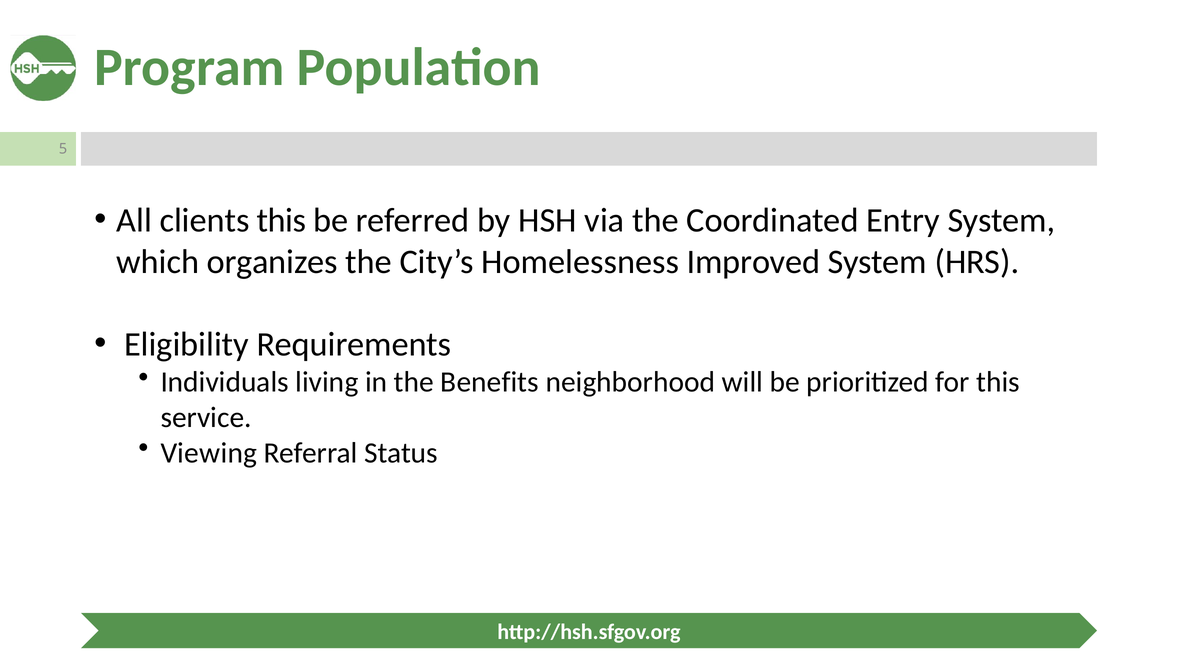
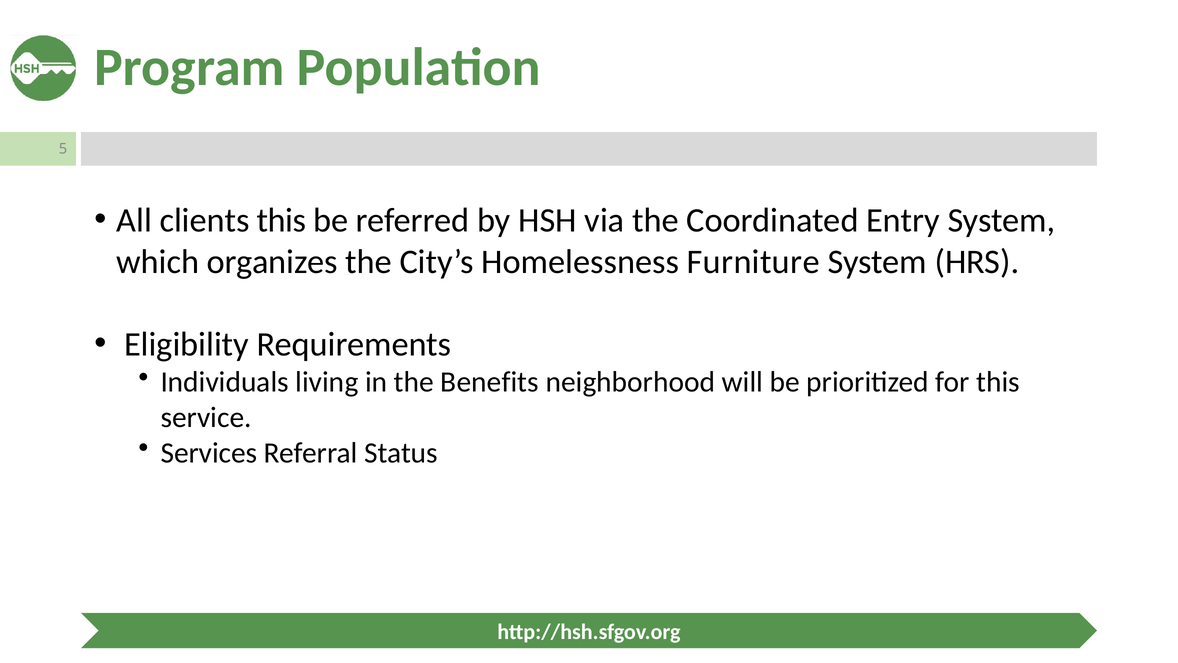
Improved: Improved -> Furniture (753, 262)
Viewing: Viewing -> Services (209, 453)
